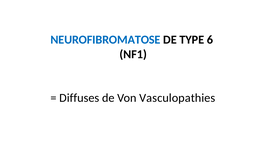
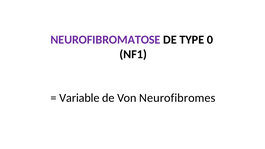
NEUROFIBROMATOSE colour: blue -> purple (105, 40)
6: 6 -> 0 (210, 40)
Diffuses: Diffuses -> Variable (79, 98)
Vasculopathies: Vasculopathies -> Neurofibromes (177, 98)
